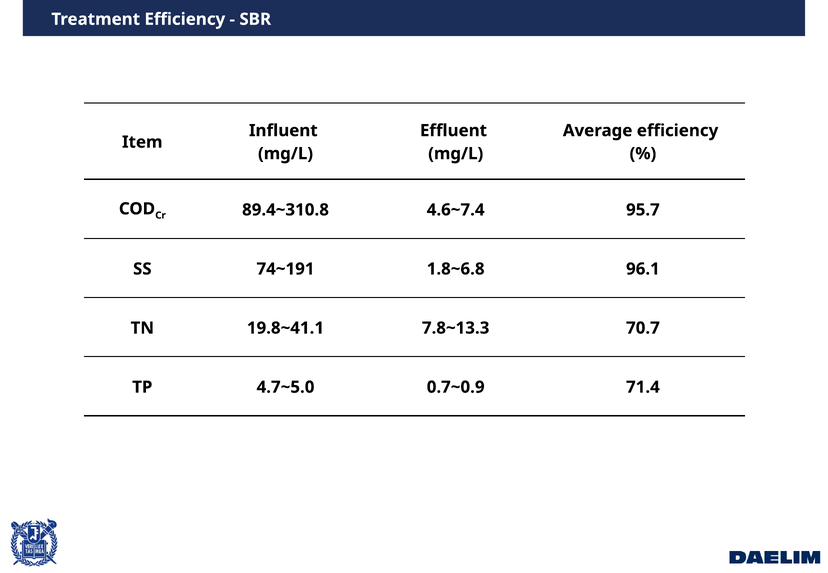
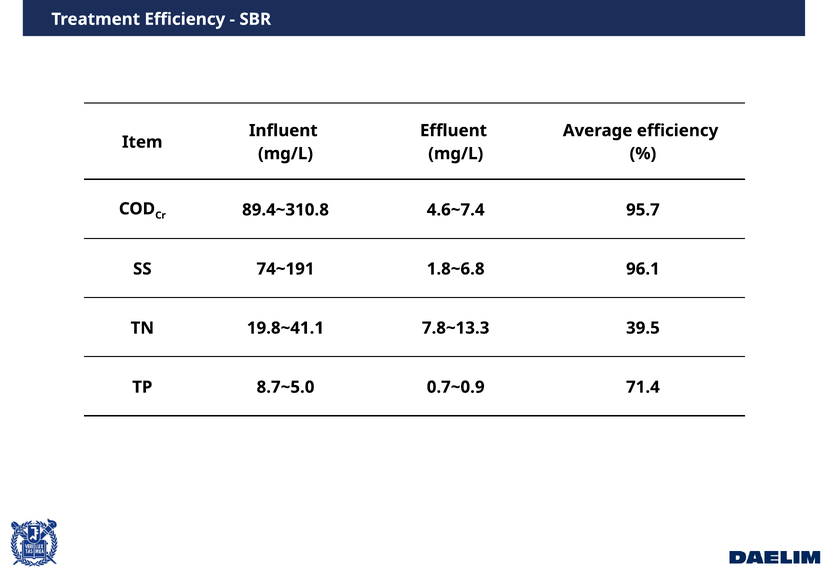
70.7: 70.7 -> 39.5 (643, 328)
4.7~5.0: 4.7~5.0 -> 8.7~5.0 (286, 387)
